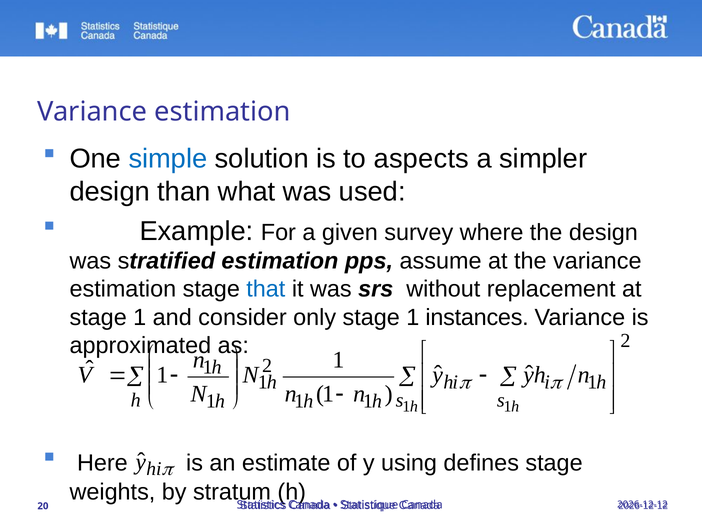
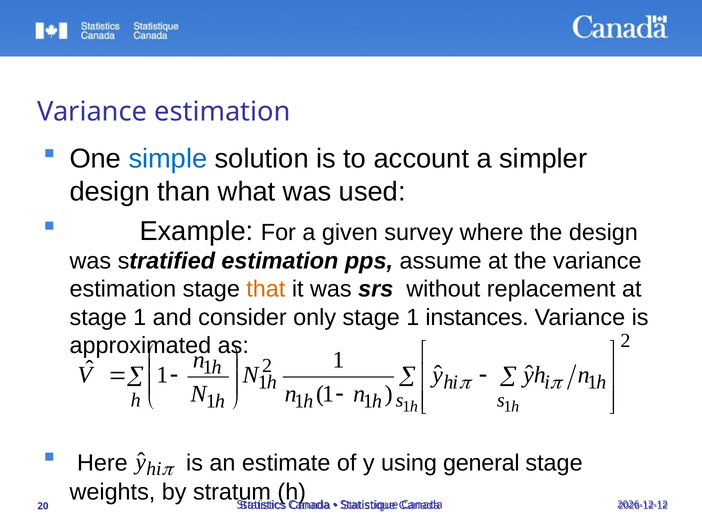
aspects: aspects -> account (421, 159)
that colour: blue -> orange (266, 290)
defines: defines -> general (481, 464)
